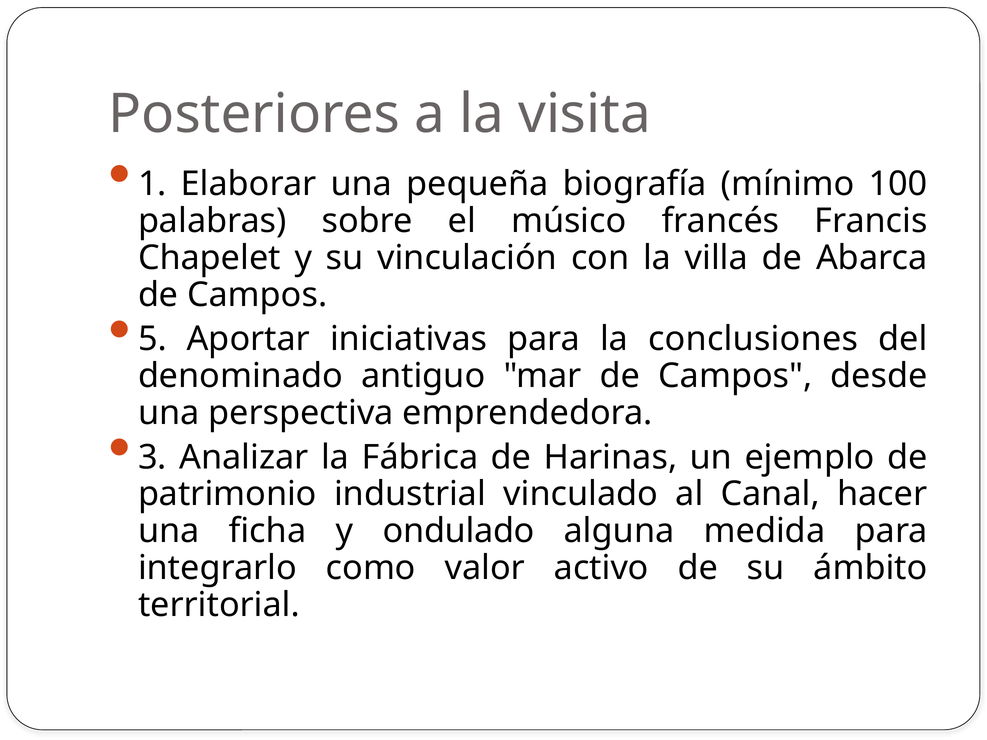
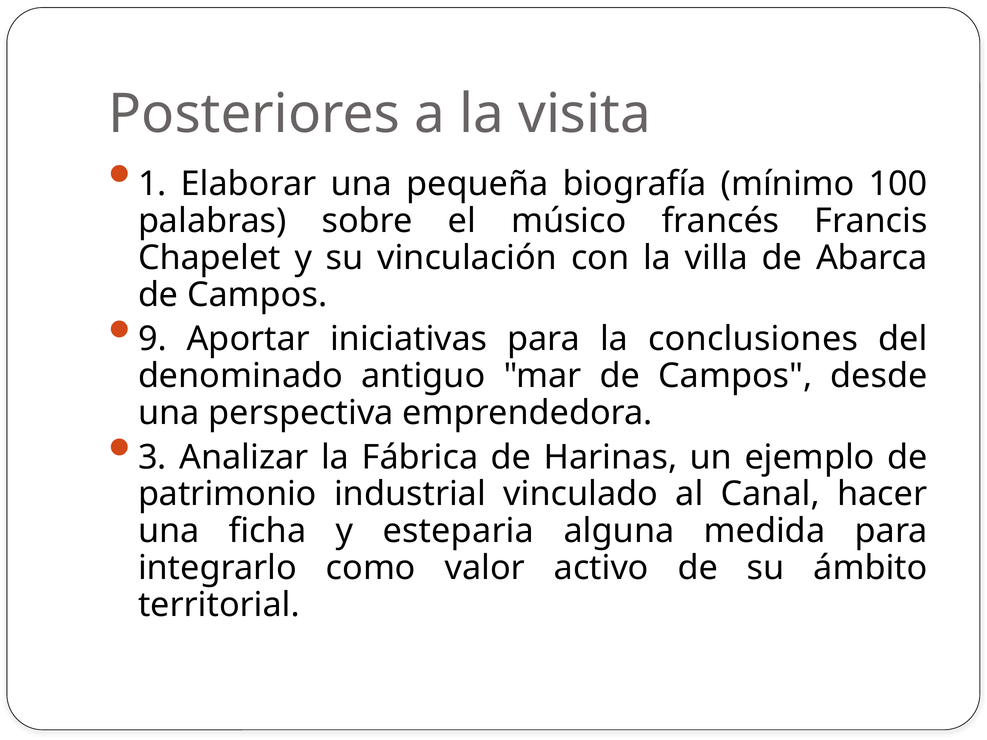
5: 5 -> 9 (152, 339)
ondulado: ondulado -> esteparia (459, 531)
